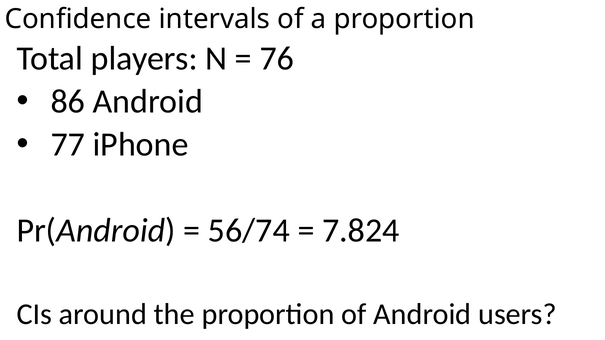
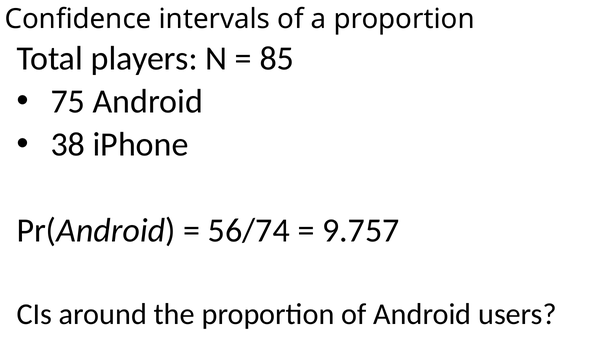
76: 76 -> 85 (277, 58)
86: 86 -> 75 (68, 101)
77: 77 -> 38 (68, 145)
7.824: 7.824 -> 9.757 (361, 231)
